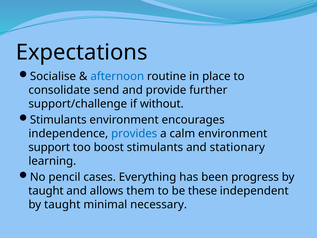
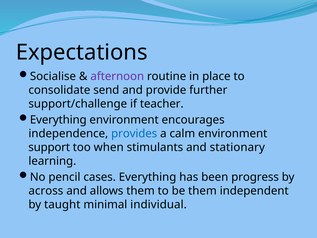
afternoon colour: blue -> purple (117, 76)
without: without -> teacher (162, 104)
Stimulants: Stimulants -> Everything (58, 120)
boost: boost -> when (109, 147)
taught: taught -> across (46, 191)
be these: these -> them (202, 191)
necessary: necessary -> individual (159, 204)
